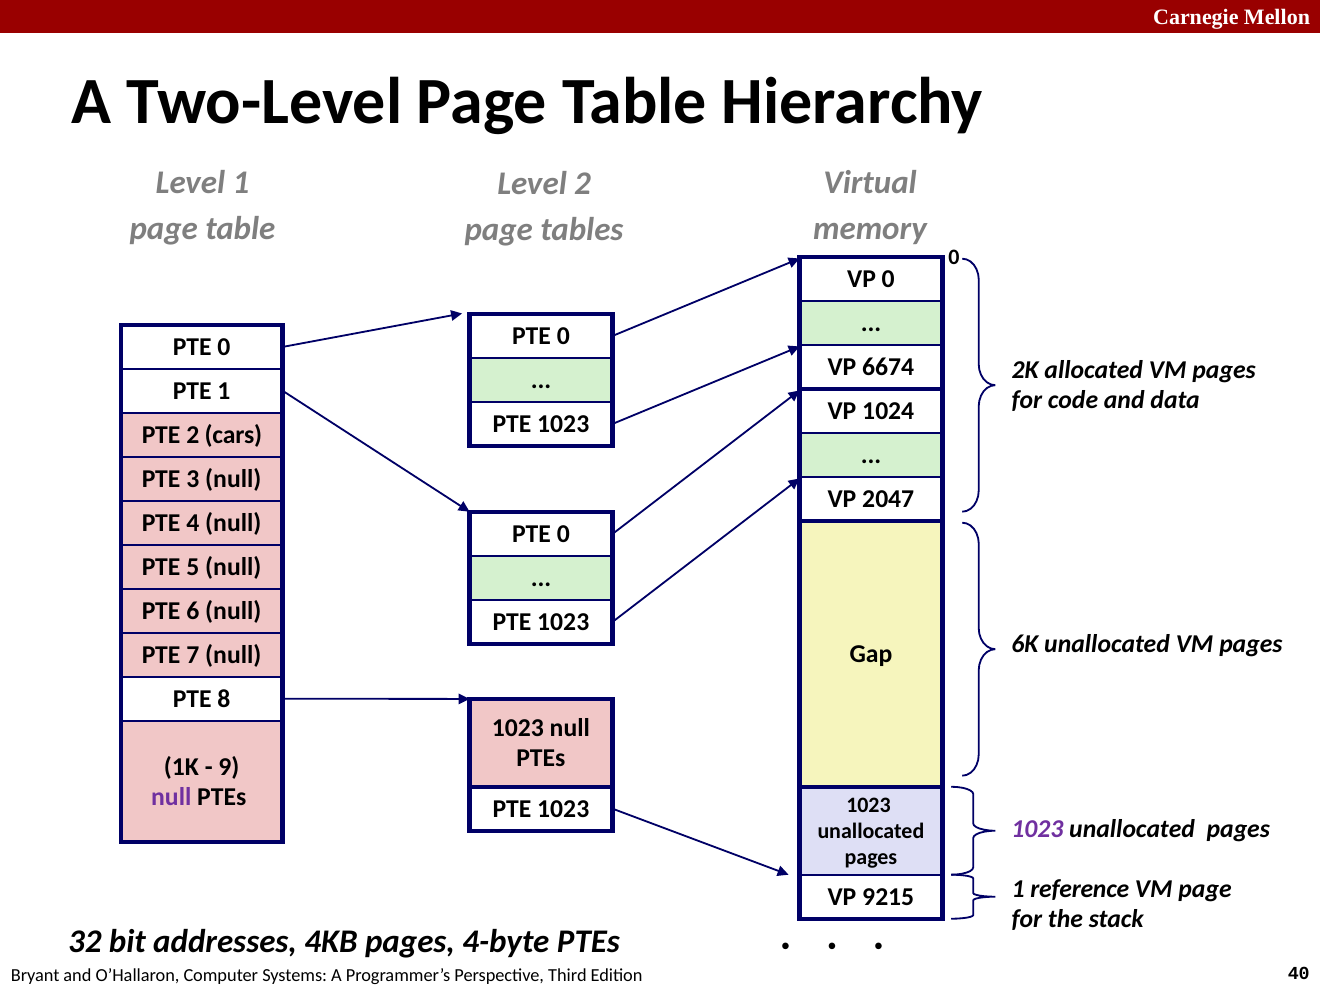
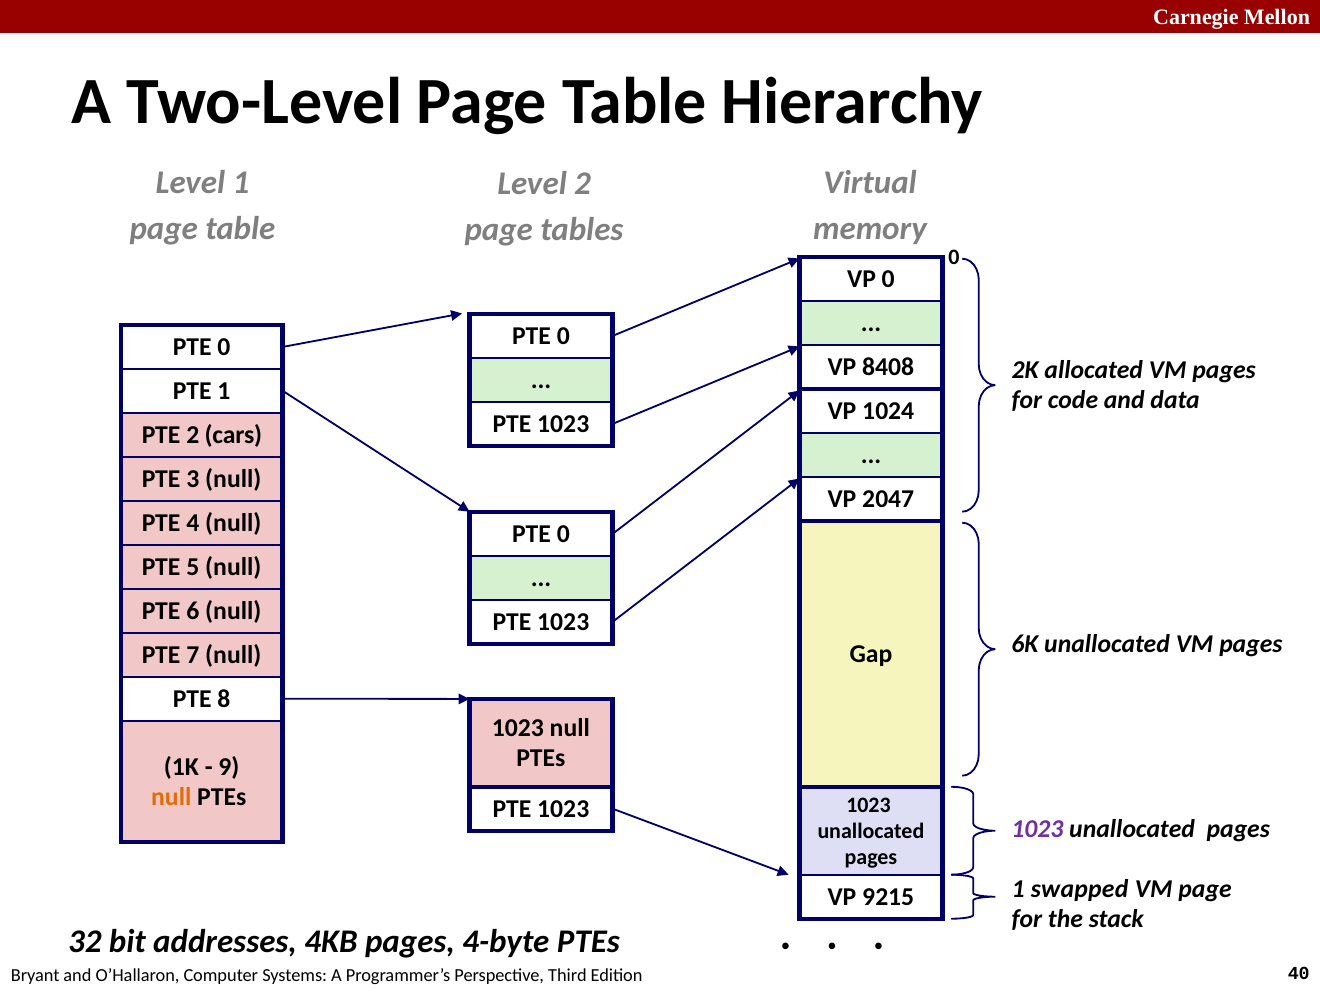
6674: 6674 -> 8408 (888, 368)
null colour: purple -> orange (171, 797)
reference: reference -> swapped (1080, 889)
